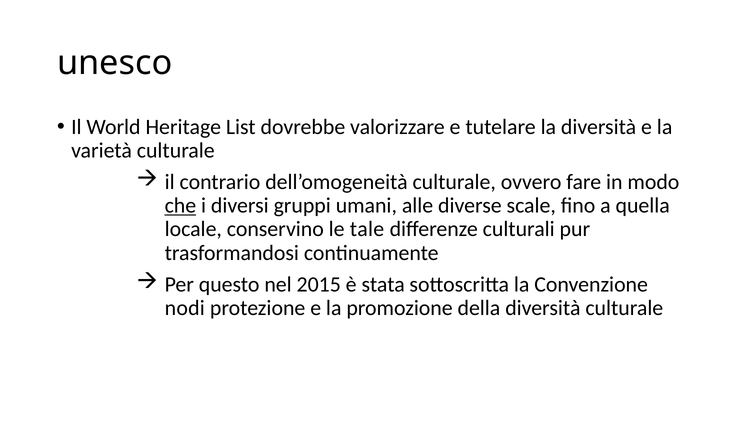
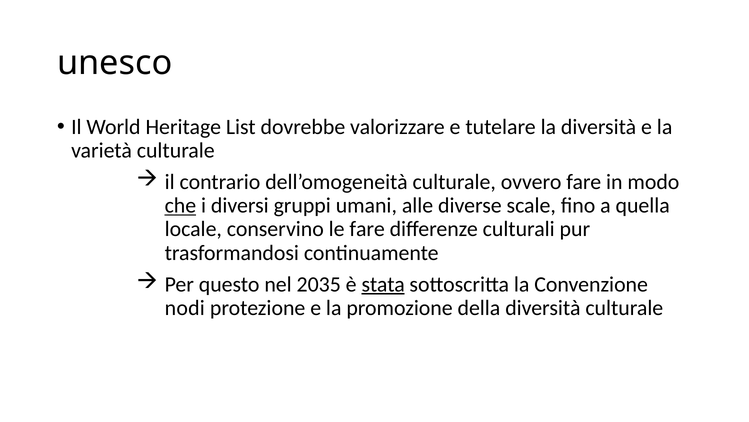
le tale: tale -> fare (367, 229)
2015: 2015 -> 2035 (319, 284)
stata underline: none -> present (383, 284)
